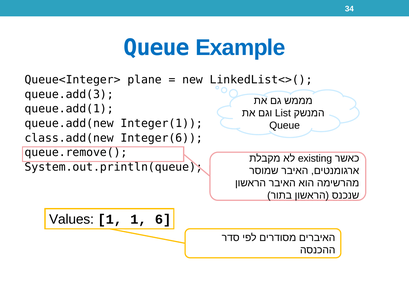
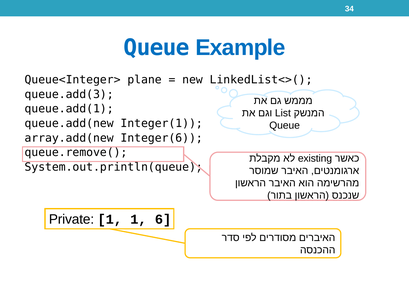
class.add(new: class.add(new -> array.add(new (69, 138)
Values: Values -> Private (71, 219)
